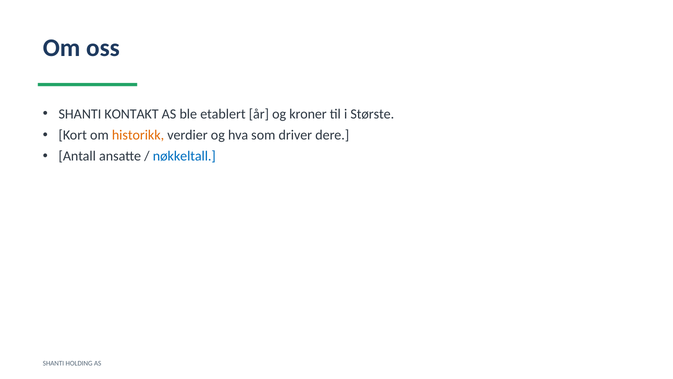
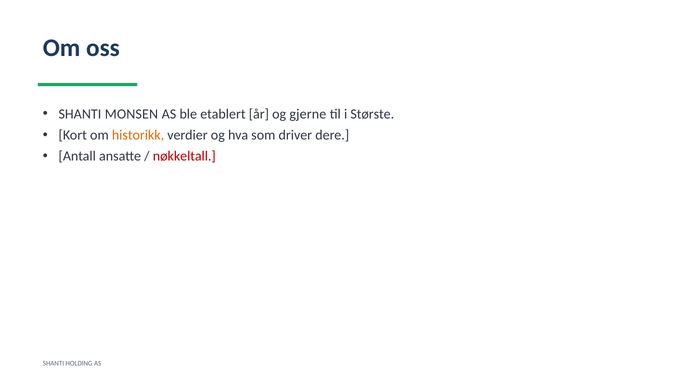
KONTAKT: KONTAKT -> MONSEN (131, 114)
kroner: kroner -> gjerne (308, 114)
nøkkeltall colour: blue -> red (184, 156)
